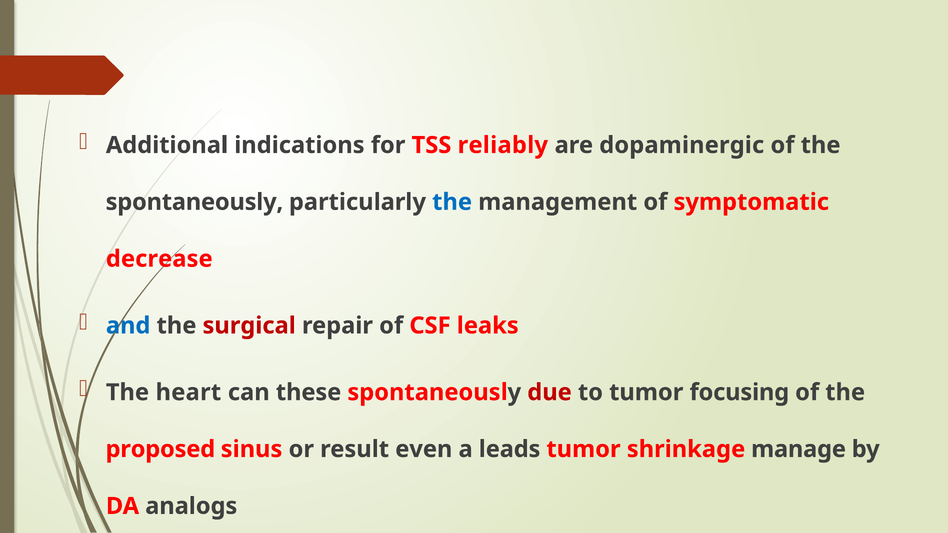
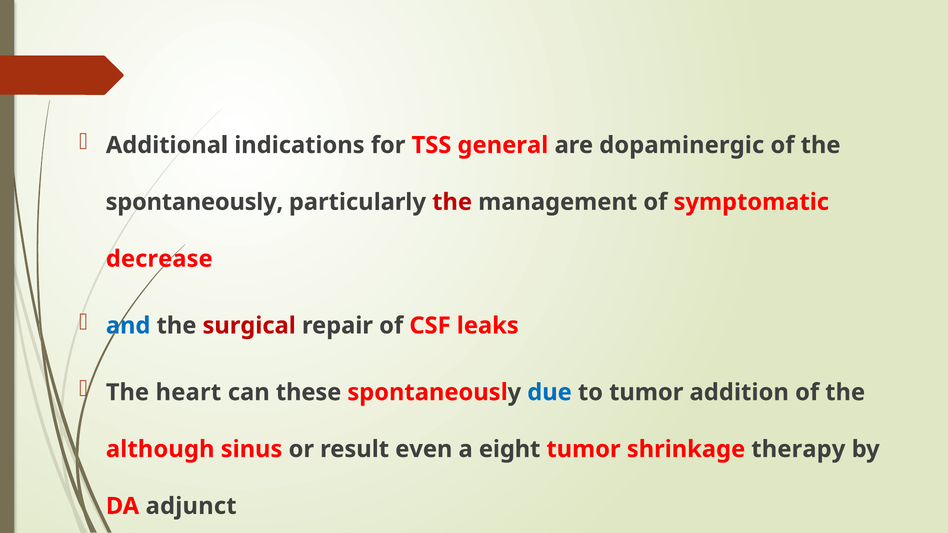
reliably: reliably -> general (503, 145)
the colour: blue -> red (452, 202)
due colour: red -> blue (550, 393)
focusing: focusing -> addition (739, 393)
proposed: proposed -> although (160, 449)
leads: leads -> eight (510, 449)
manage: manage -> therapy (798, 449)
analogs: analogs -> adjunct (191, 506)
